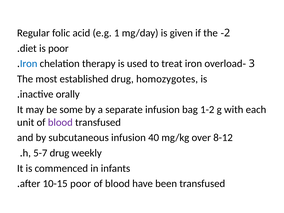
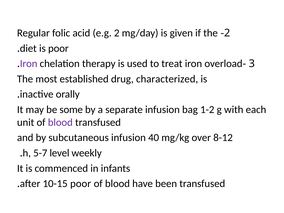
e.g 1: 1 -> 2 (117, 33)
Iron colour: blue -> purple (29, 64)
homozygotes: homozygotes -> characterized (167, 79)
5-7 drug: drug -> level (59, 153)
